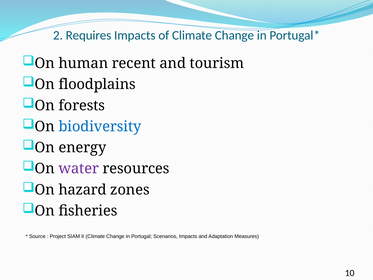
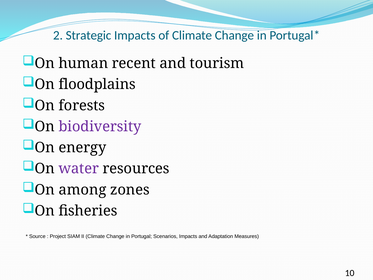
Requires: Requires -> Strategic (89, 35)
biodiversity colour: blue -> purple (100, 126)
hazard: hazard -> among (82, 190)
